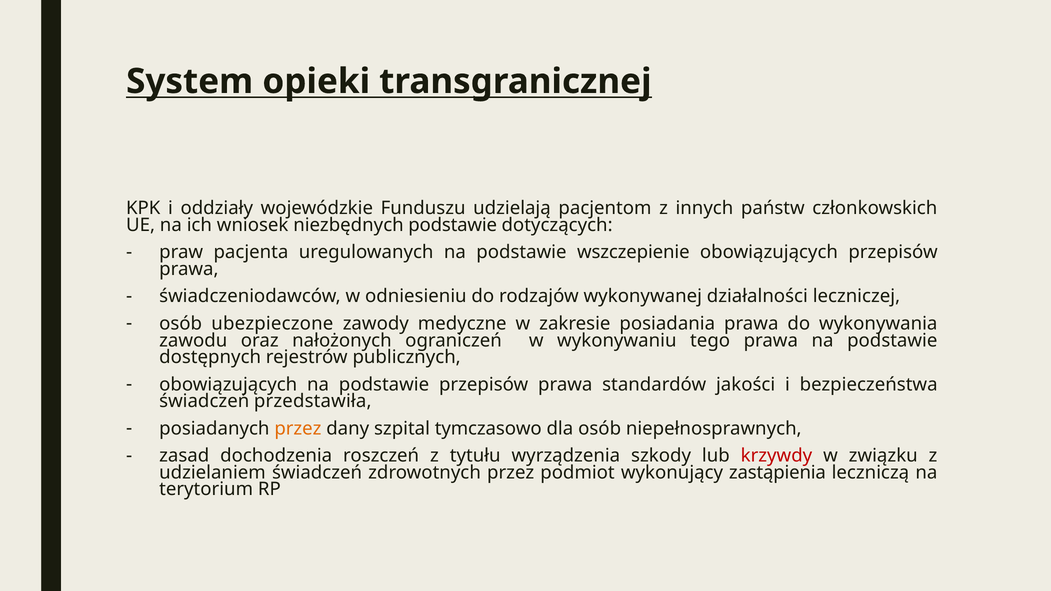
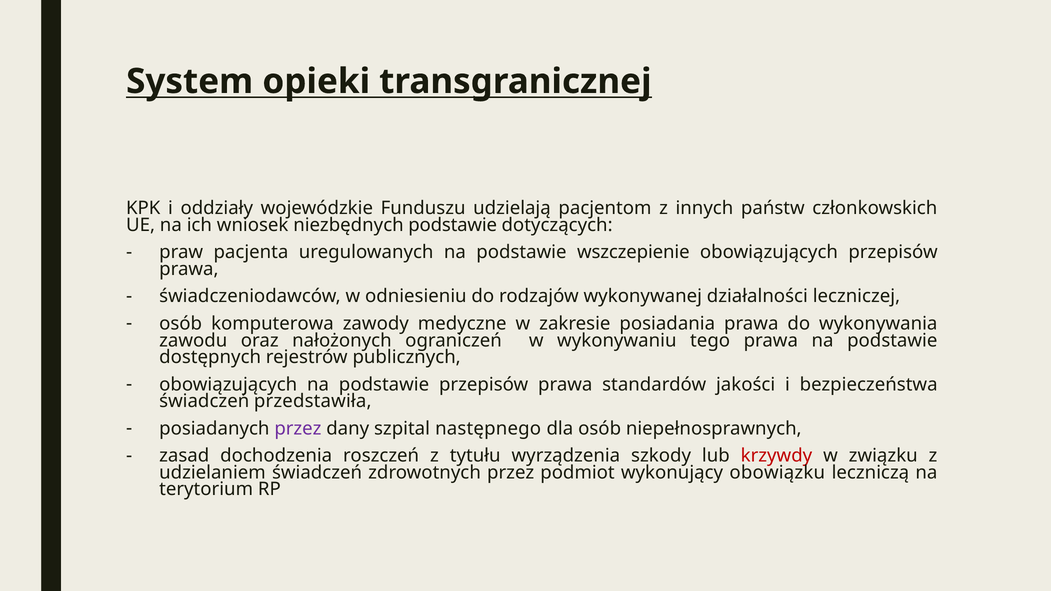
ubezpieczone: ubezpieczone -> komputerowa (272, 324)
przez colour: orange -> purple (298, 429)
tymczasowo: tymczasowo -> następnego (488, 429)
zastąpienia: zastąpienia -> obowiązku (777, 473)
